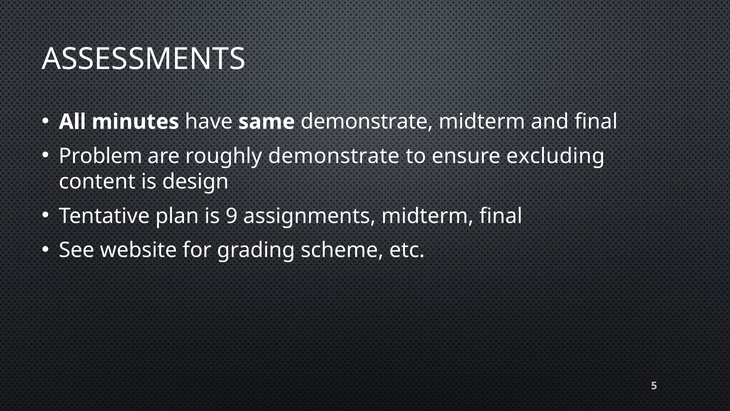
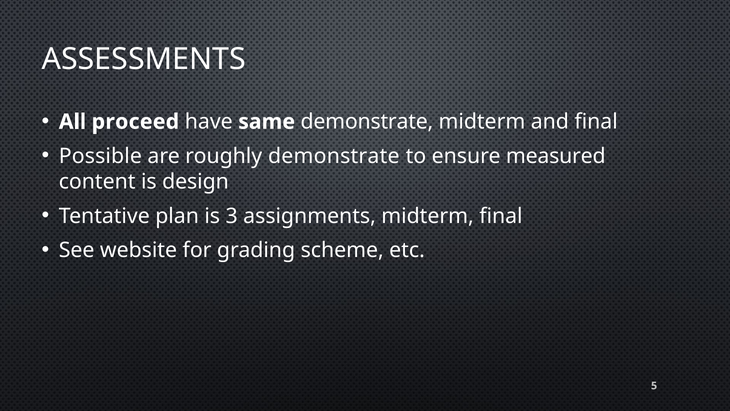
minutes: minutes -> proceed (135, 122)
Problem: Problem -> Possible (100, 156)
excluding: excluding -> measured (556, 156)
9: 9 -> 3 (232, 216)
